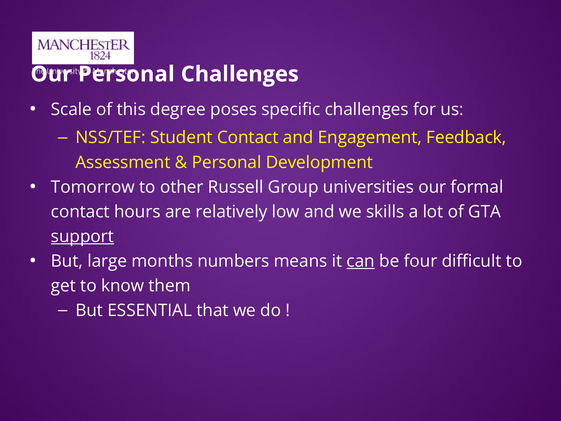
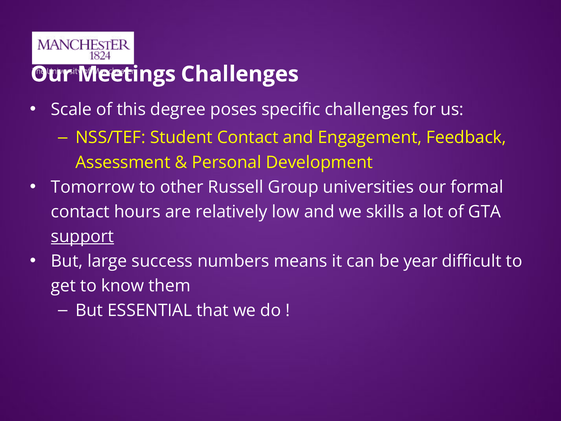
Our Personal: Personal -> Meetings (127, 74)
months: months -> success (162, 261)
can underline: present -> none (361, 261)
four: four -> year (421, 261)
